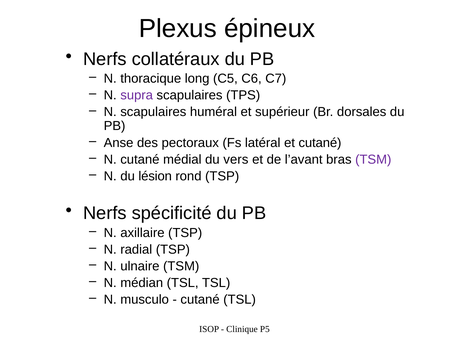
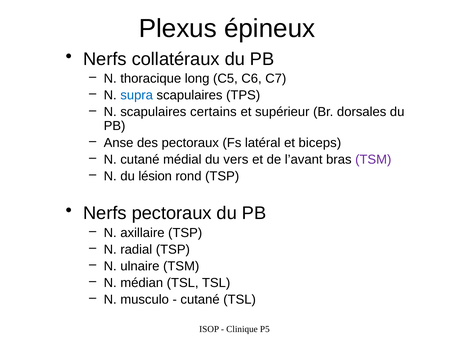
supra colour: purple -> blue (137, 95)
huméral: huméral -> certains (213, 112)
et cutané: cutané -> biceps (320, 143)
Nerfs spécificité: spécificité -> pectoraux (172, 213)
